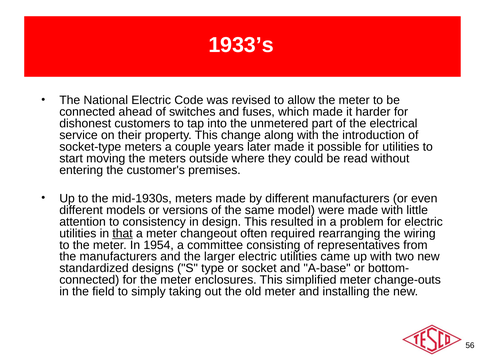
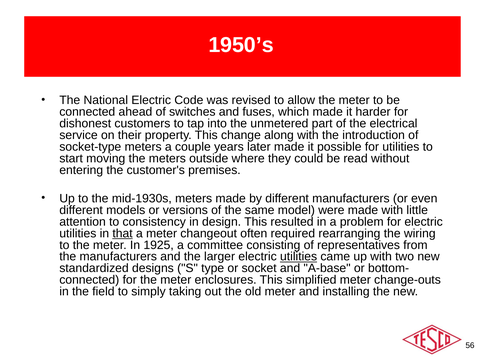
1933’s: 1933’s -> 1950’s (241, 45)
1954: 1954 -> 1925 (159, 245)
utilities underline: none -> present (299, 256)
